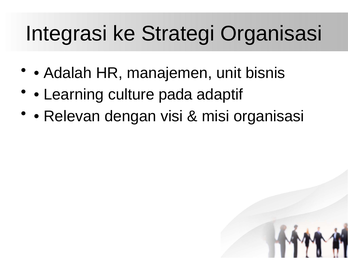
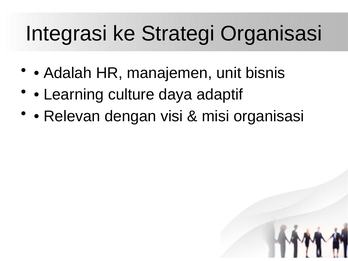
pada: pada -> daya (176, 95)
